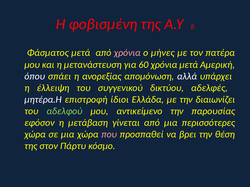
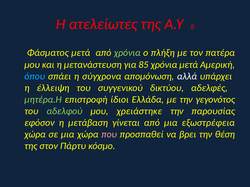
φοβισμένη: φοβισμένη -> ατελείωτες (103, 24)
χρόνια colour: pink -> light green (127, 53)
μήνες: μήνες -> πλήξη (163, 53)
60: 60 -> 85 (143, 65)
όπου colour: white -> light blue (35, 76)
ανορεξίας: ανορεξίας -> σύγχρονα (102, 76)
μητέρα.Η colour: white -> light green (43, 100)
διαιωνίζει: διαιωνίζει -> γεγονότος (215, 100)
αντικείμενο: αντικείμενο -> χρειάστηκε (139, 111)
περισσότερες: περισσότερες -> εξωστρέφεια (208, 123)
